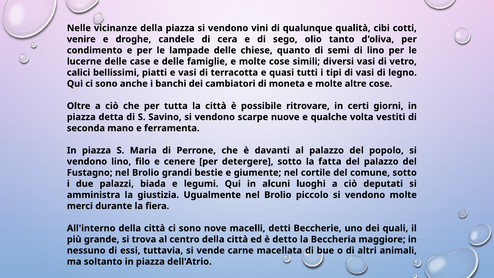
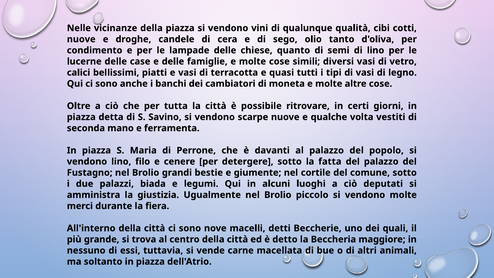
venire: venire -> nuove (81, 39)
